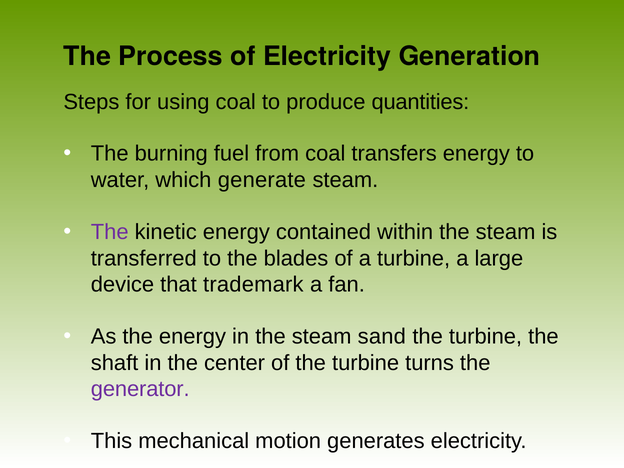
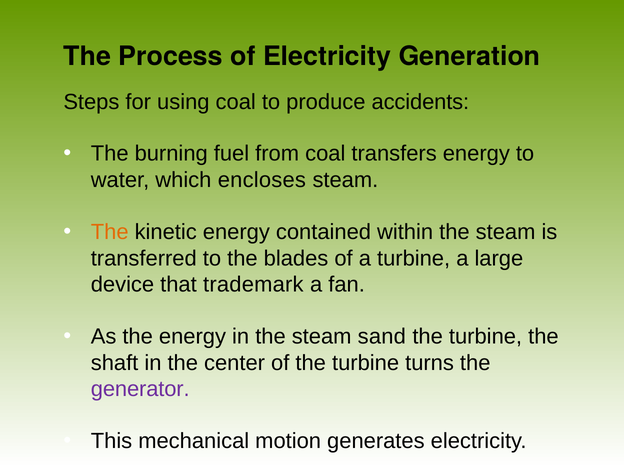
quantities: quantities -> accidents (420, 102)
generate: generate -> encloses (262, 180)
The colour: purple -> orange (110, 232)
